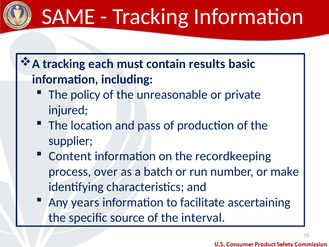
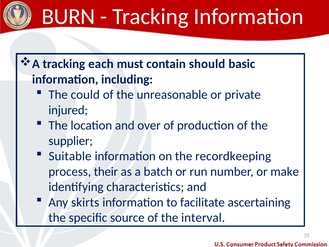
SAME: SAME -> BURN (68, 17)
results: results -> should (207, 64)
policy: policy -> could (85, 95)
pass: pass -> over (149, 125)
Content: Content -> Suitable (70, 156)
over: over -> their (106, 171)
years: years -> skirts (85, 202)
